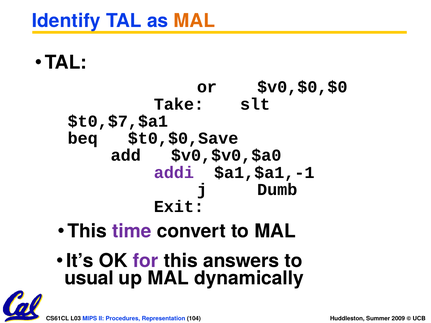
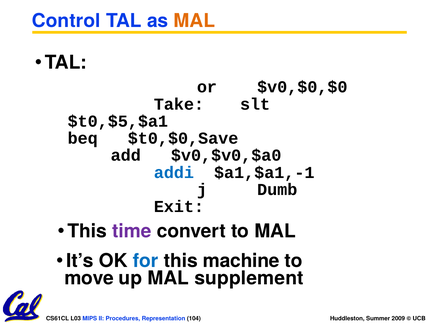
Identify: Identify -> Control (66, 21)
$t0,$7,$a1: $t0,$7,$a1 -> $t0,$5,$a1 (118, 121)
addi colour: purple -> blue (174, 173)
for colour: purple -> blue (146, 261)
answers: answers -> machine (241, 261)
usual: usual -> move (89, 278)
dynamically: dynamically -> supplement (249, 278)
